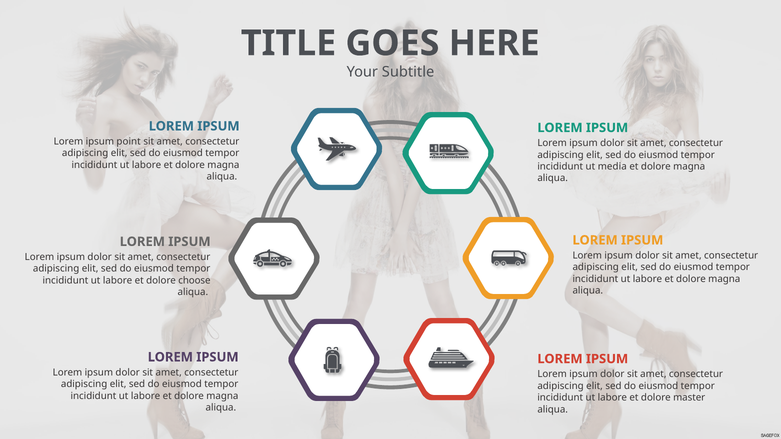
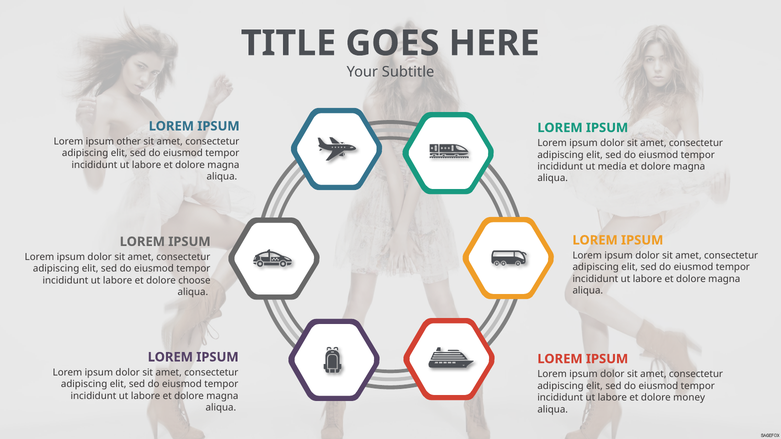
point: point -> other (129, 142)
master: master -> money (689, 398)
